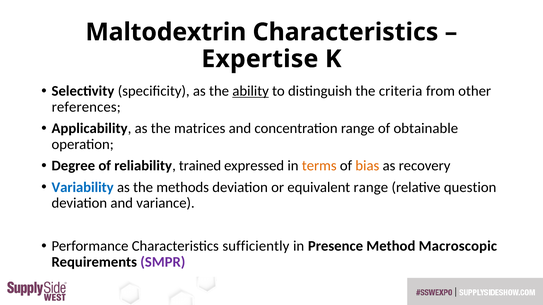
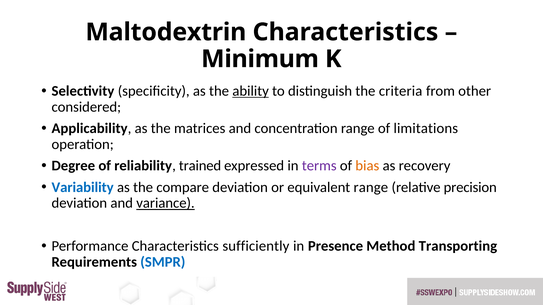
Expertise: Expertise -> Minimum (260, 59)
references: references -> considered (86, 107)
obtainable: obtainable -> limitations (426, 129)
terms colour: orange -> purple (319, 166)
methods: methods -> compare (183, 188)
question: question -> precision (470, 188)
variance underline: none -> present (165, 203)
Macroscopic: Macroscopic -> Transporting (458, 246)
SMPR colour: purple -> blue (163, 262)
